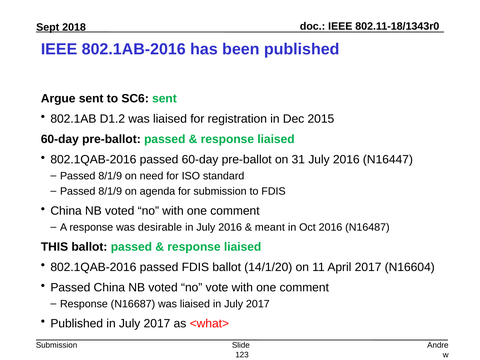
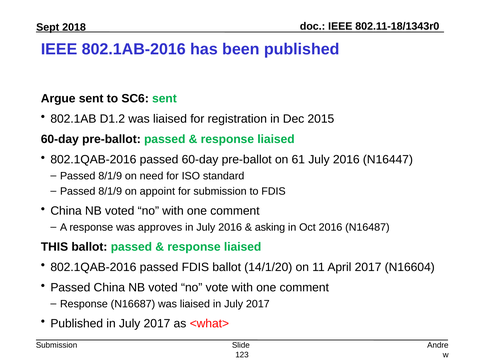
31: 31 -> 61 (298, 160)
agenda: agenda -> appoint (157, 191)
desirable: desirable -> approves (160, 227)
meant: meant -> asking (270, 227)
